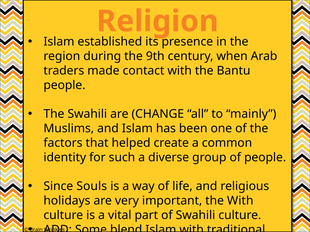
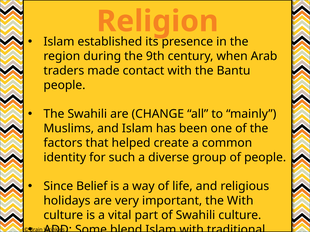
Souls: Souls -> Belief (92, 187)
